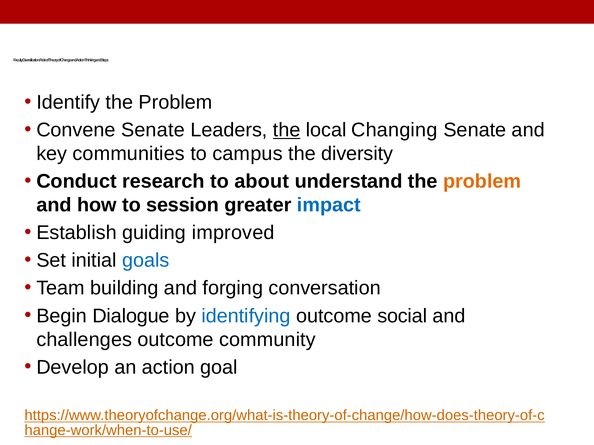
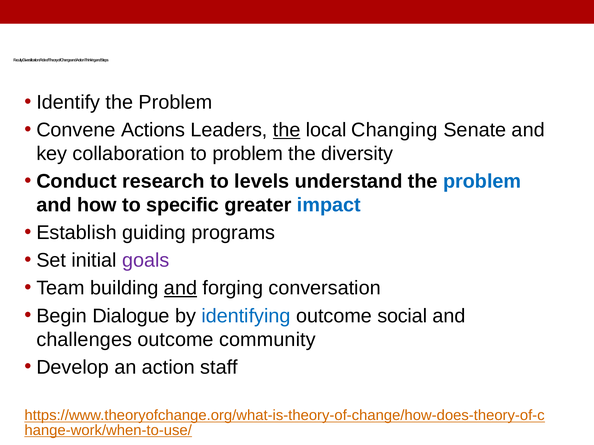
Convene Senate: Senate -> Actions (153, 130)
communities: communities -> collaboration (129, 154)
to campus: campus -> problem (248, 154)
about: about -> levels (262, 182)
problem colour: orange -> blue (482, 182)
session: session -> specific (183, 205)
improved: improved -> programs (233, 233)
goals colour: blue -> purple (146, 261)
and underline: none -> present (181, 288)
goal: goal -> staff (219, 368)
